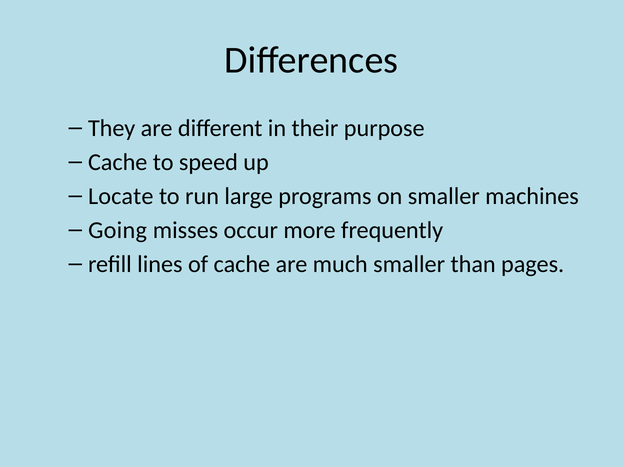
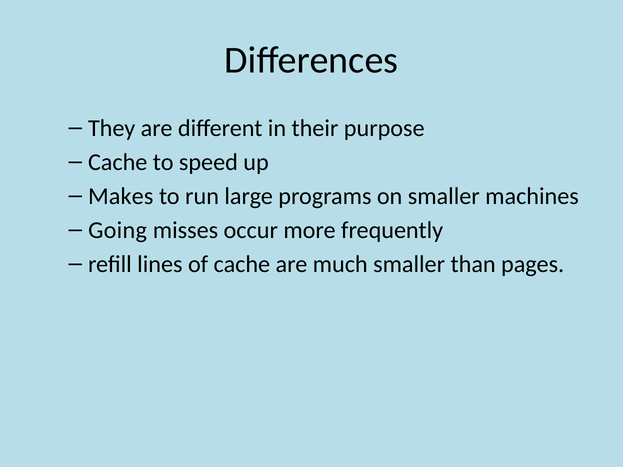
Locate: Locate -> Makes (121, 196)
